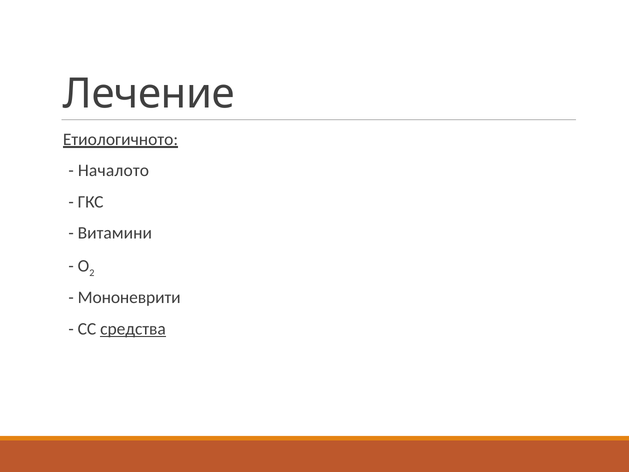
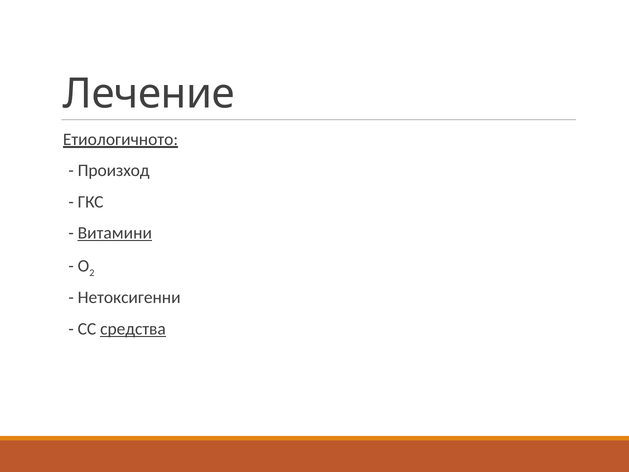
Началото: Началото -> Произход (114, 171)
Витамини underline: none -> present (115, 233)
Мононеврити: Мононеврити -> Нетоксигенни (129, 298)
